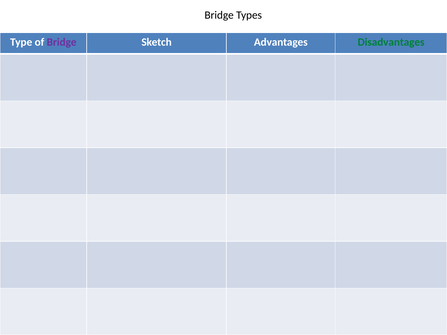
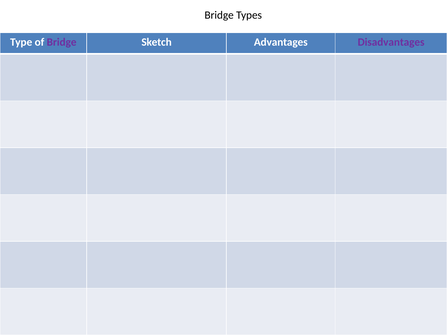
Disadvantages colour: green -> purple (391, 42)
